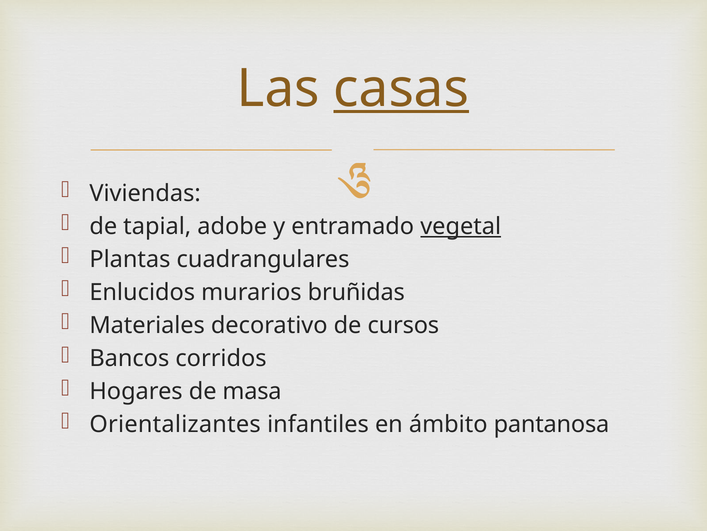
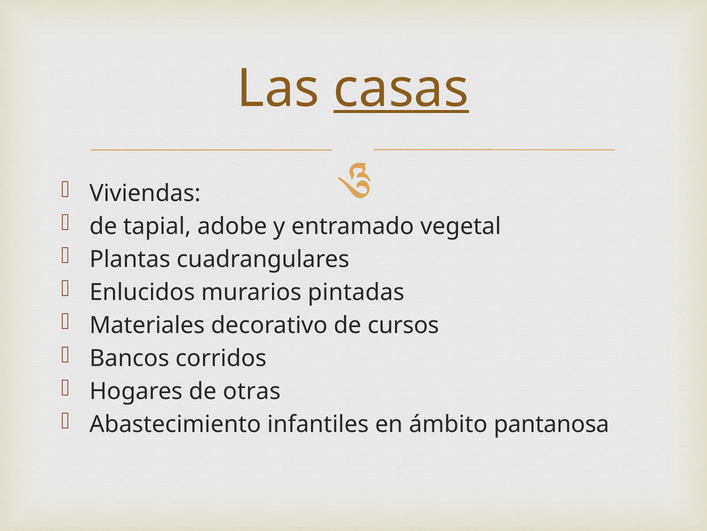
vegetal underline: present -> none (461, 226)
bruñidas: bruñidas -> pintadas (356, 292)
masa: masa -> otras (252, 391)
Orientalizantes: Orientalizantes -> Abastecimiento (175, 424)
